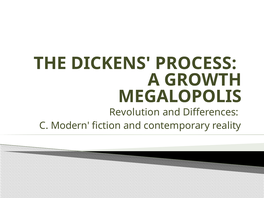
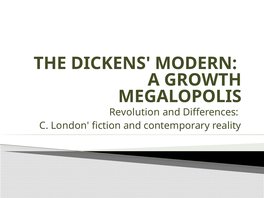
PROCESS: PROCESS -> MODERN (196, 63)
Modern: Modern -> London (70, 126)
